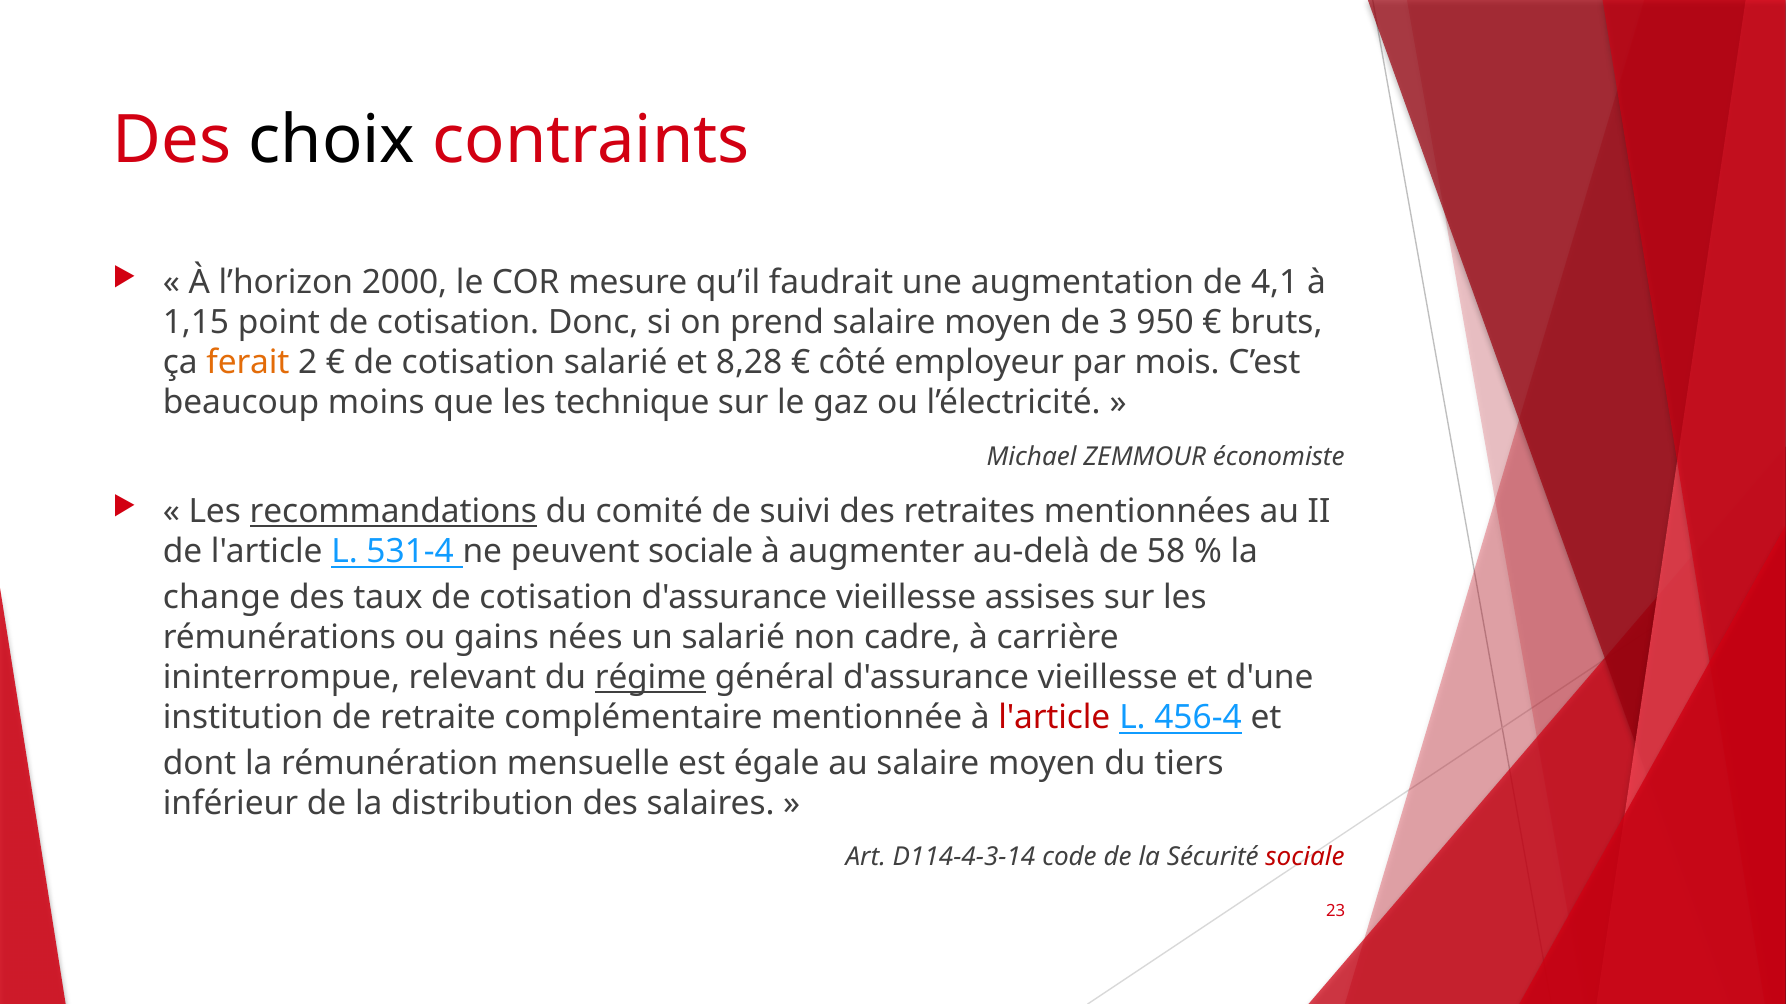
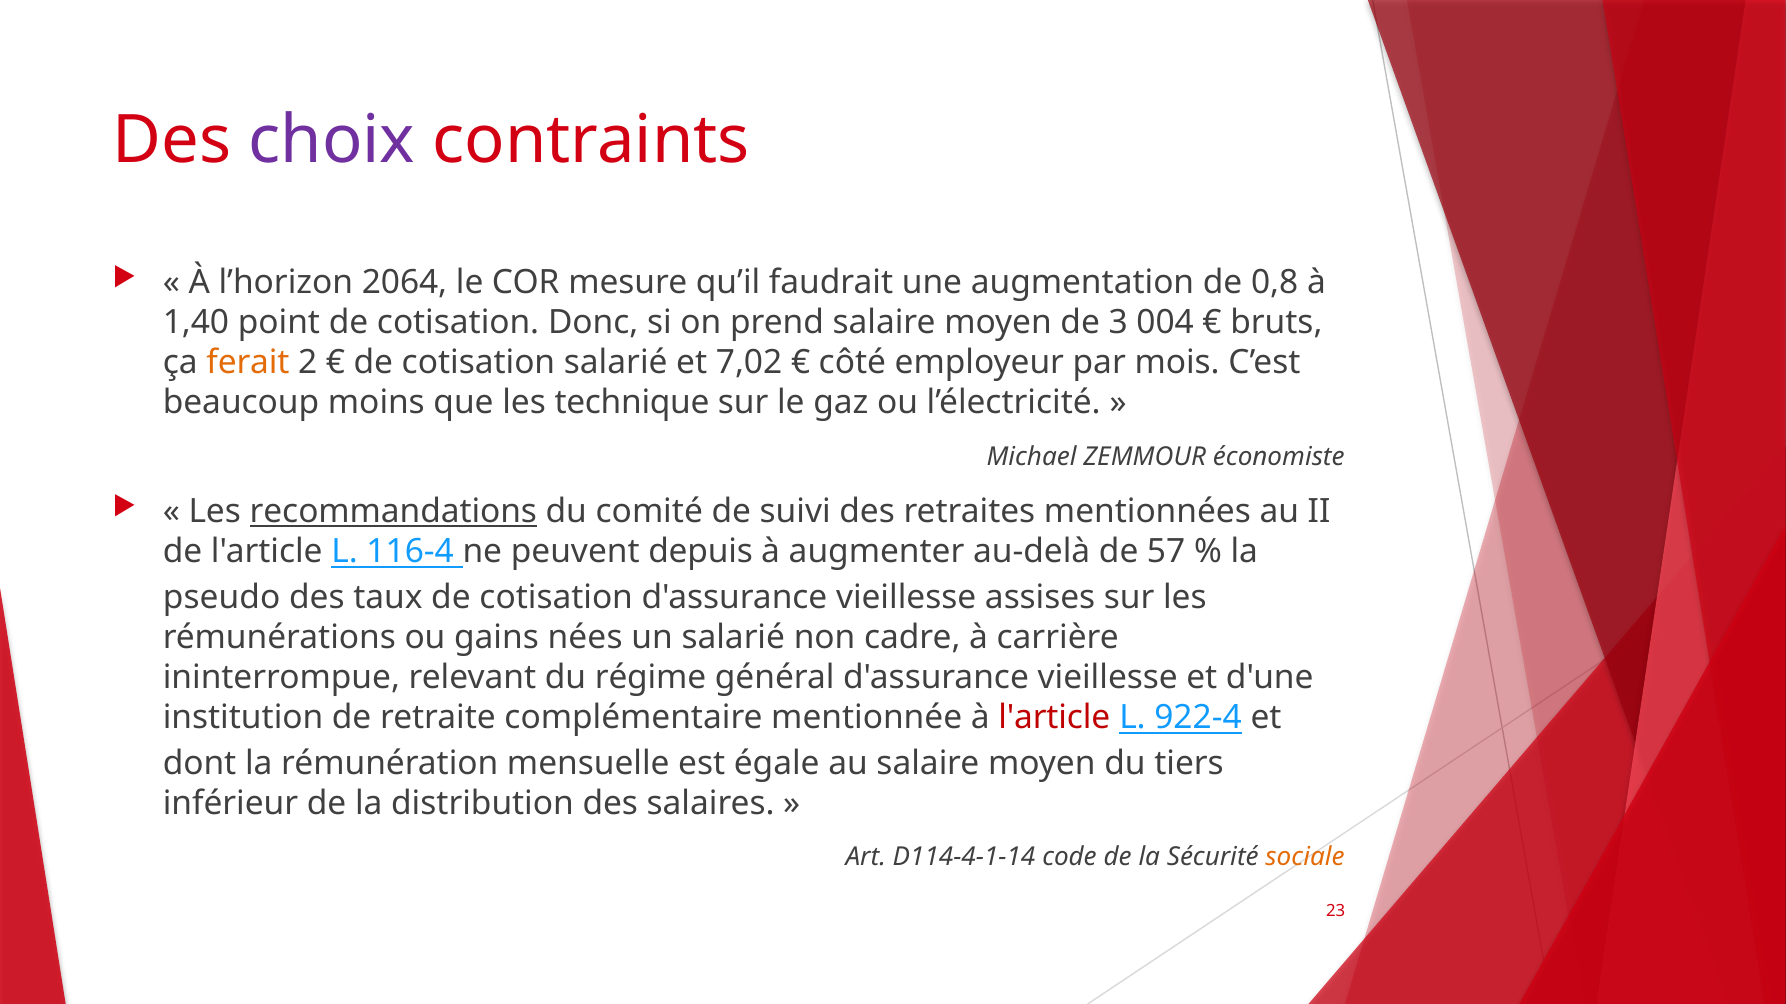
choix colour: black -> purple (332, 141)
2000: 2000 -> 2064 (404, 283)
4,1: 4,1 -> 0,8 (1275, 283)
1,15: 1,15 -> 1,40 (196, 323)
950: 950 -> 004 (1165, 323)
8,28: 8,28 -> 7,02 (749, 363)
531-4: 531-4 -> 116-4 (410, 552)
peuvent sociale: sociale -> depuis (701, 552)
58: 58 -> 57 (1166, 552)
change: change -> pseudo (222, 598)
régime underline: present -> none (651, 678)
456-4: 456-4 -> 922-4 (1198, 718)
D114-4-3-14: D114-4-3-14 -> D114-4-1-14 (964, 858)
sociale colour: red -> orange (1305, 858)
